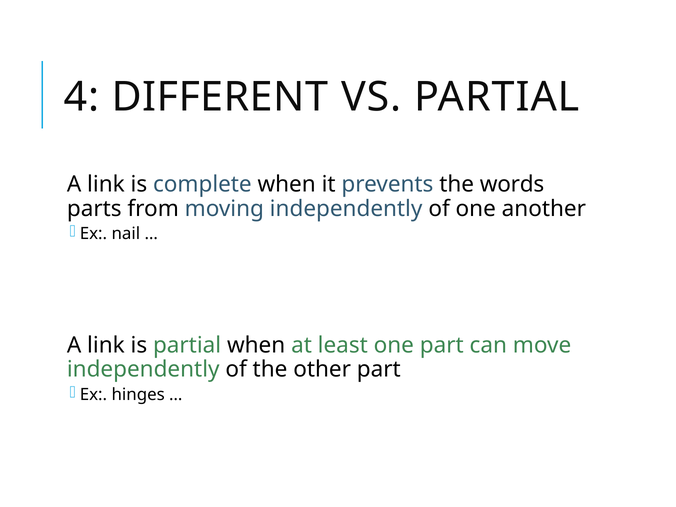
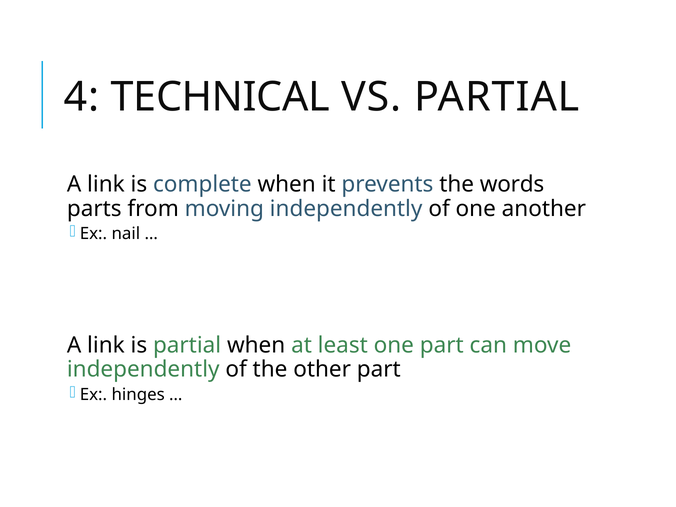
DIFFERENT: DIFFERENT -> TECHNICAL (220, 97)
